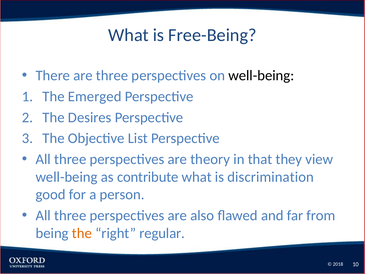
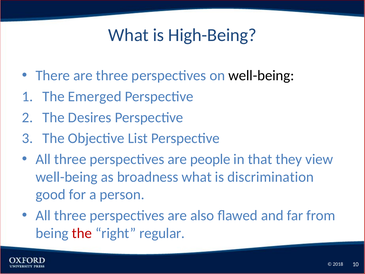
Free-Being: Free-Being -> High-Being (212, 35)
theory: theory -> people (210, 159)
contribute: contribute -> broadness (148, 177)
the colour: orange -> red (82, 233)
